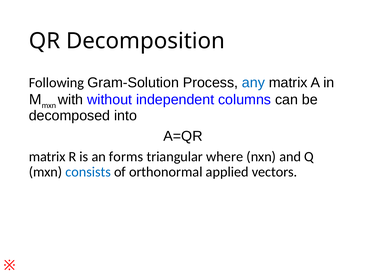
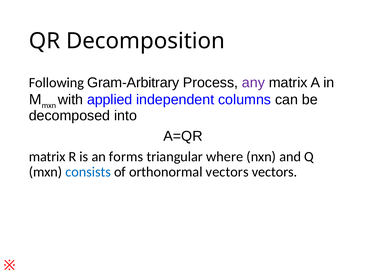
Gram-Solution: Gram-Solution -> Gram-Arbitrary (133, 83)
any colour: blue -> purple (253, 83)
without: without -> applied (110, 100)
orthonormal applied: applied -> vectors (227, 172)
